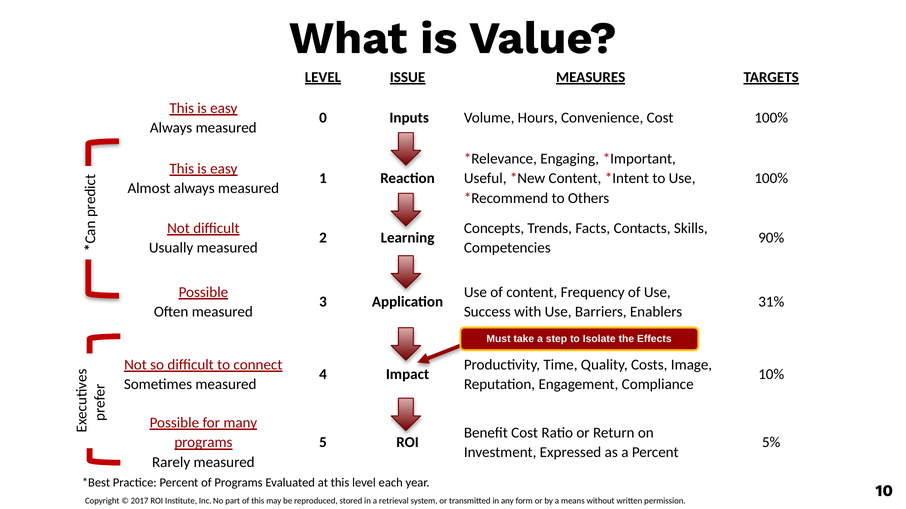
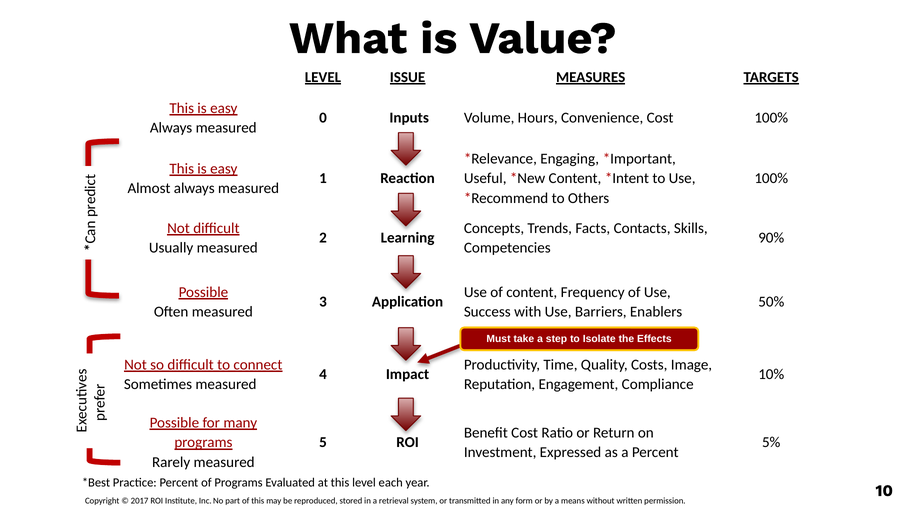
31%: 31% -> 50% (771, 302)
